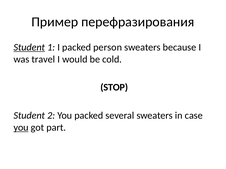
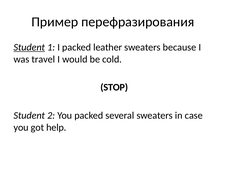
person: person -> leather (108, 47)
you underline: present -> none (21, 128)
part: part -> help (56, 128)
